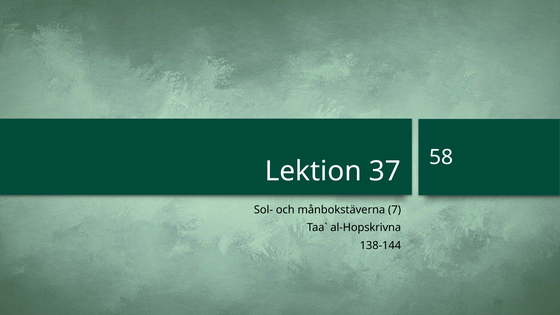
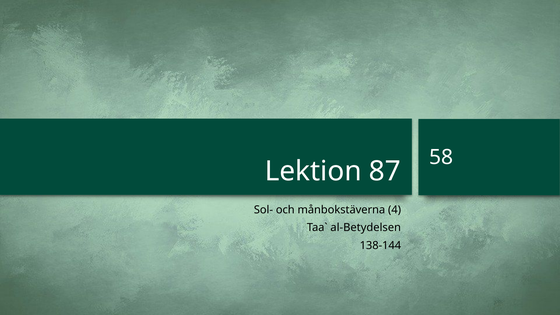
37: 37 -> 87 (385, 171)
7: 7 -> 4 (395, 210)
al-Hopskrivna: al-Hopskrivna -> al-Betydelsen (366, 228)
